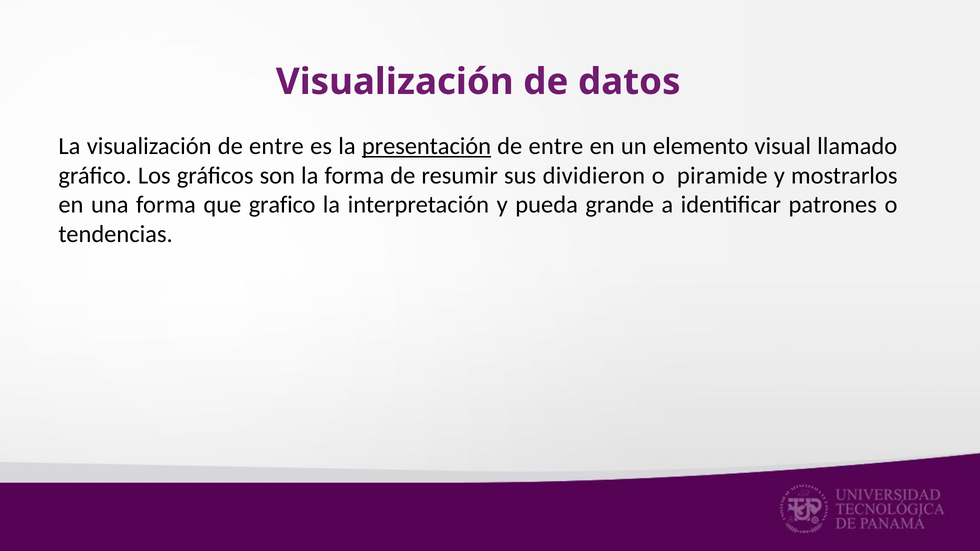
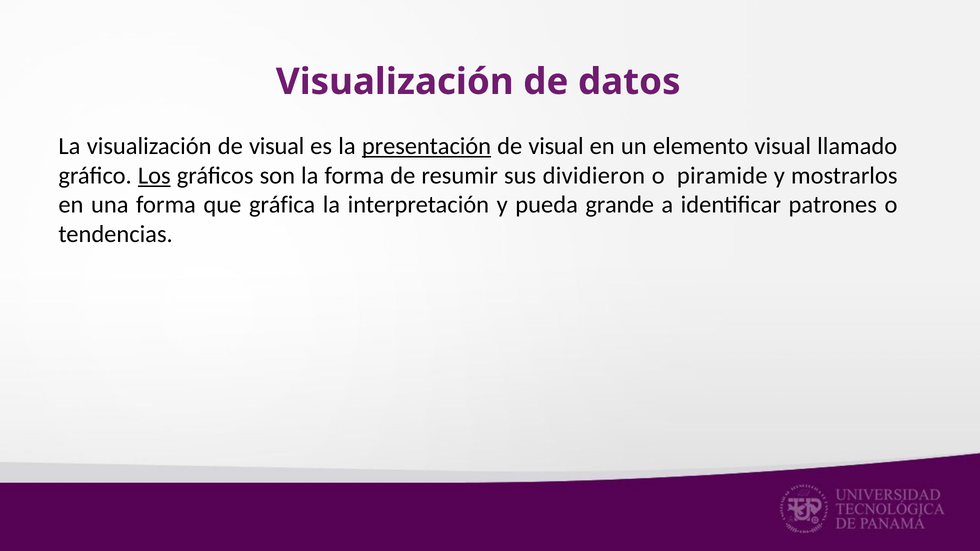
visualización de entre: entre -> visual (277, 146)
entre: entre -> visual (556, 146)
Los underline: none -> present (154, 176)
grafico: grafico -> gráfica (282, 205)
